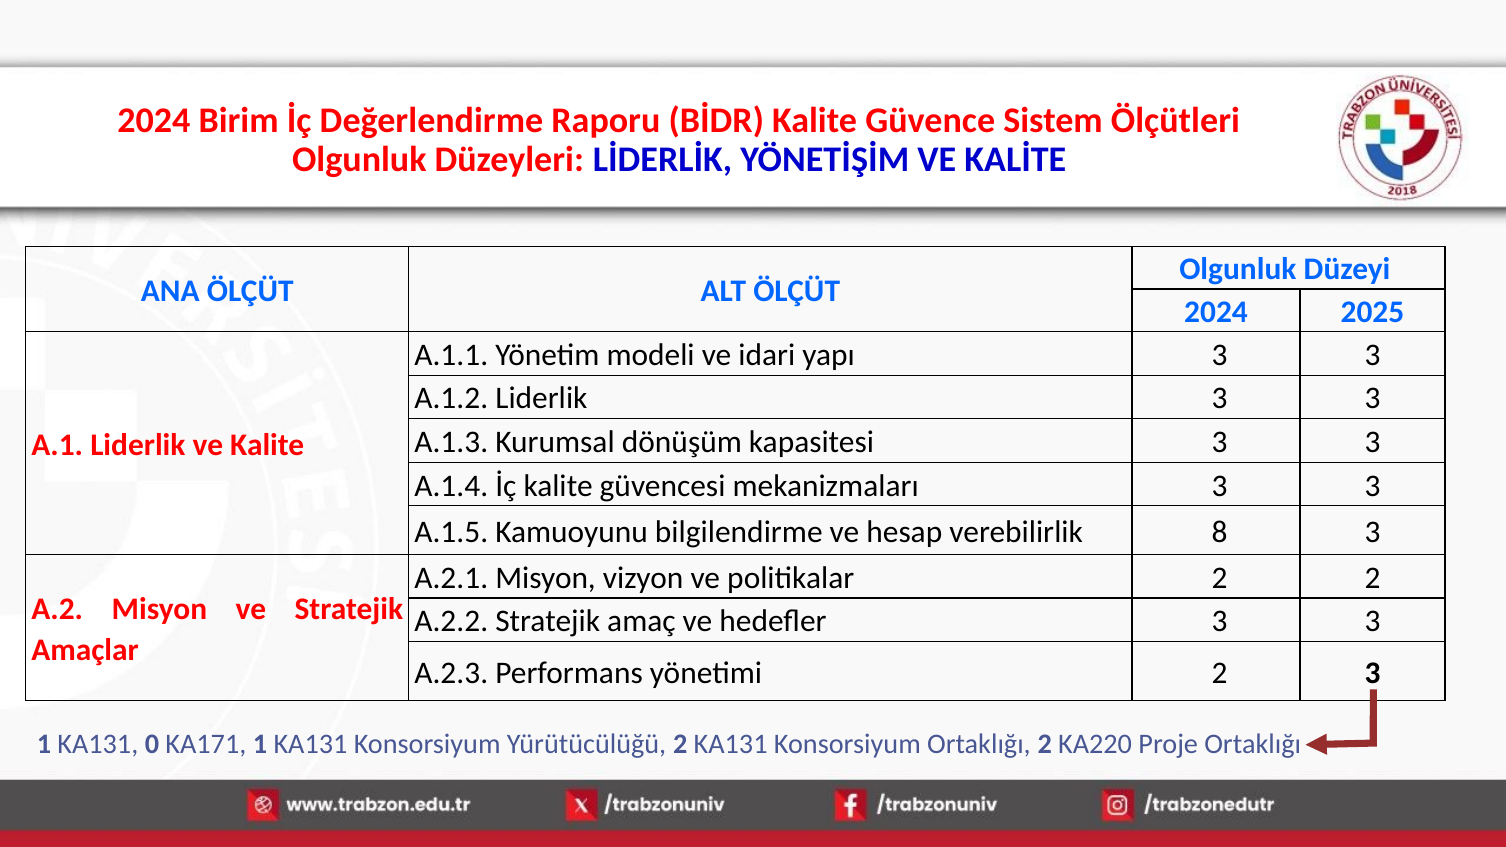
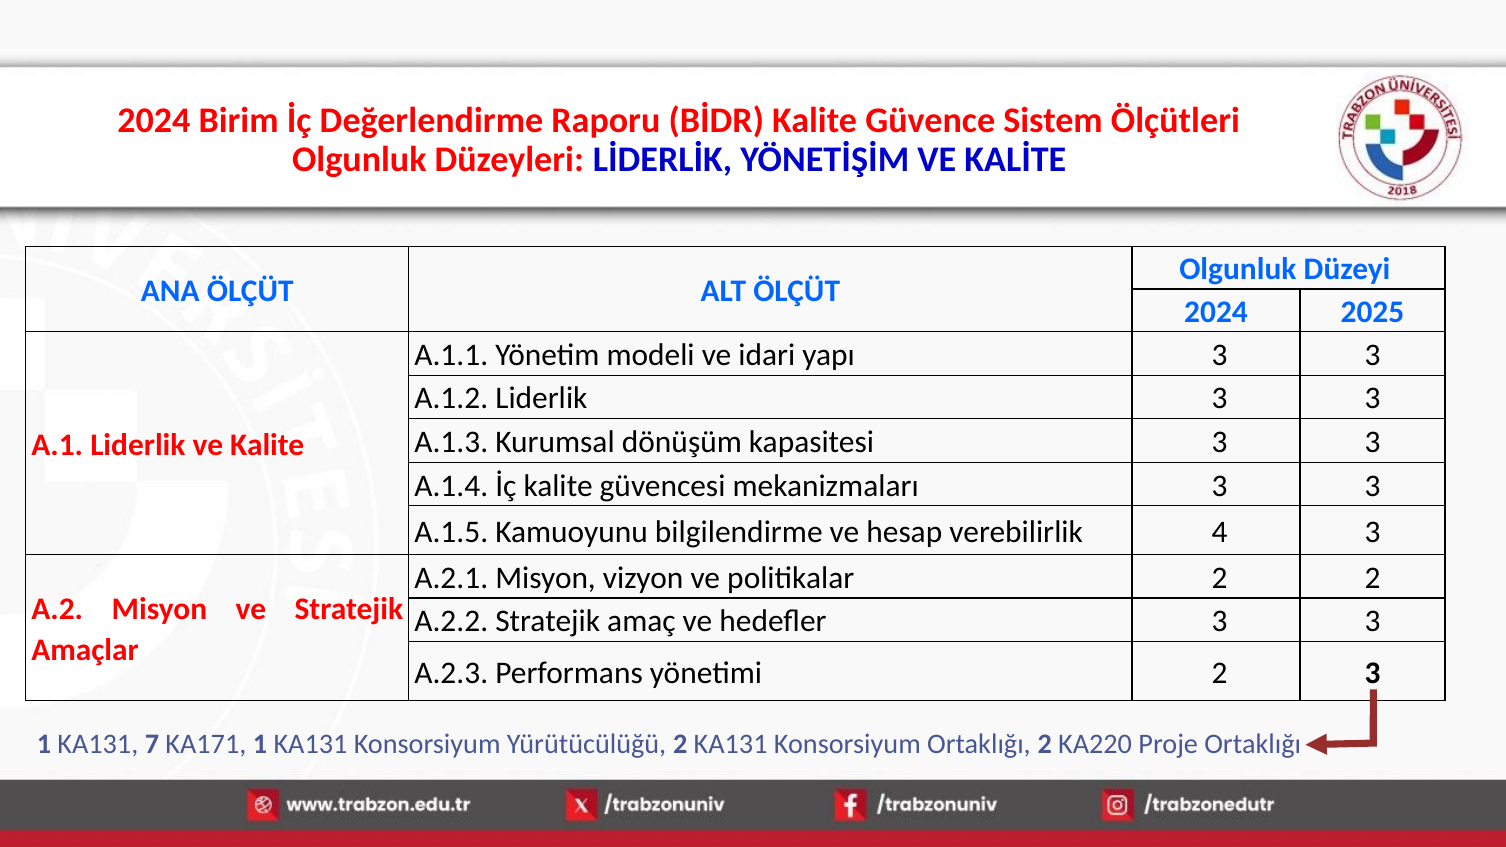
8: 8 -> 4 (1220, 532)
0: 0 -> 7 (152, 745)
